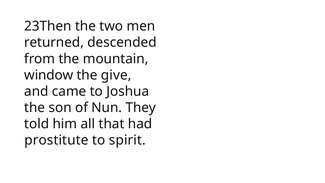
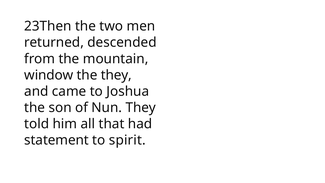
the give: give -> they (116, 75)
prostitute: prostitute -> statement (57, 140)
